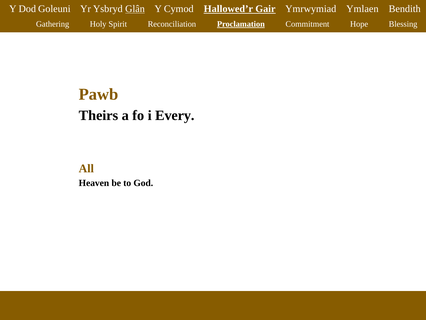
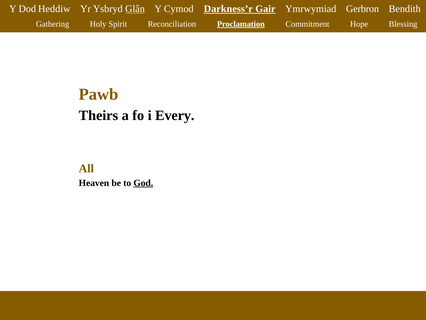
Goleuni: Goleuni -> Heddiw (54, 9)
Hallowed’r: Hallowed’r -> Darkness’r (228, 9)
Ymlaen: Ymlaen -> Gerbron (363, 9)
God underline: none -> present (143, 183)
